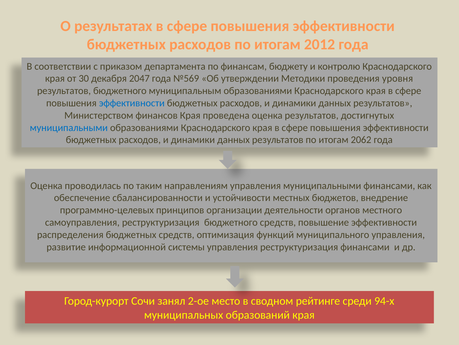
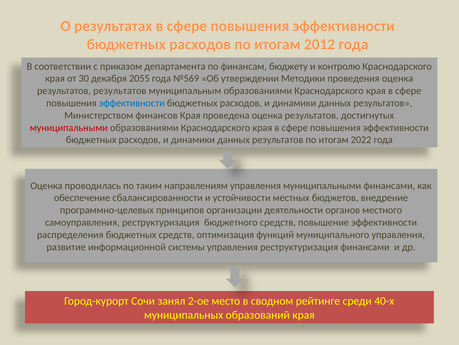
2047: 2047 -> 2055 (139, 78)
проведения уровня: уровня -> оценка (398, 78)
результатов бюджетного: бюджетного -> результатов (120, 91)
муниципальными colour: blue -> red (69, 127)
2062: 2062 -> 2022 (361, 140)
94-х: 94-х -> 40-х (384, 300)
